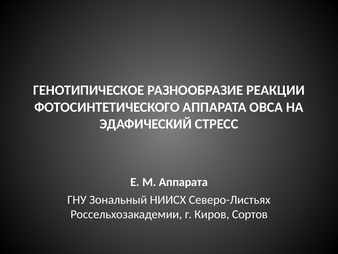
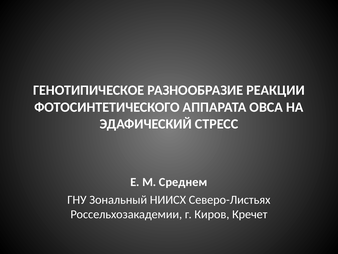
М Аппарата: Аппарата -> Среднем (183, 182)
Сортов: Сортов -> Кречет (250, 214)
